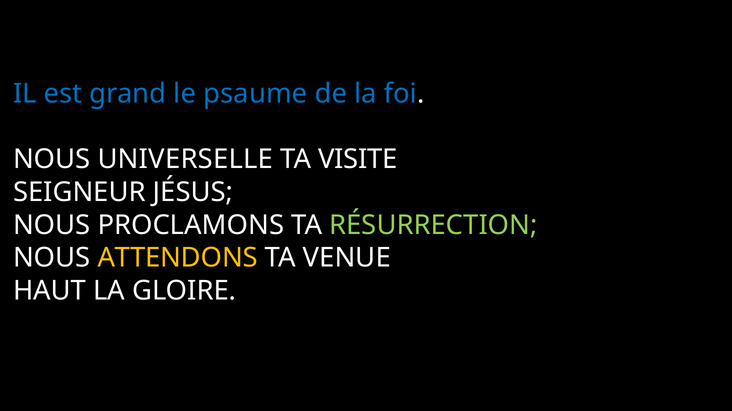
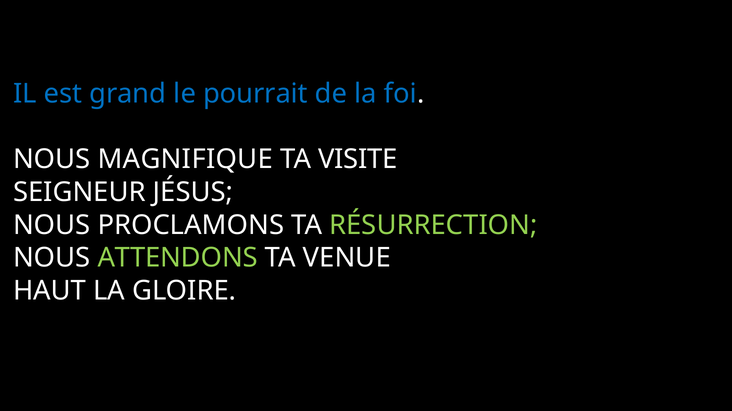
psaume: psaume -> pourrait (255, 94)
UNIVERSELLE: UNIVERSELLE -> MAGNIFIQUE (185, 160)
ATTENDONS colour: yellow -> light green (178, 258)
